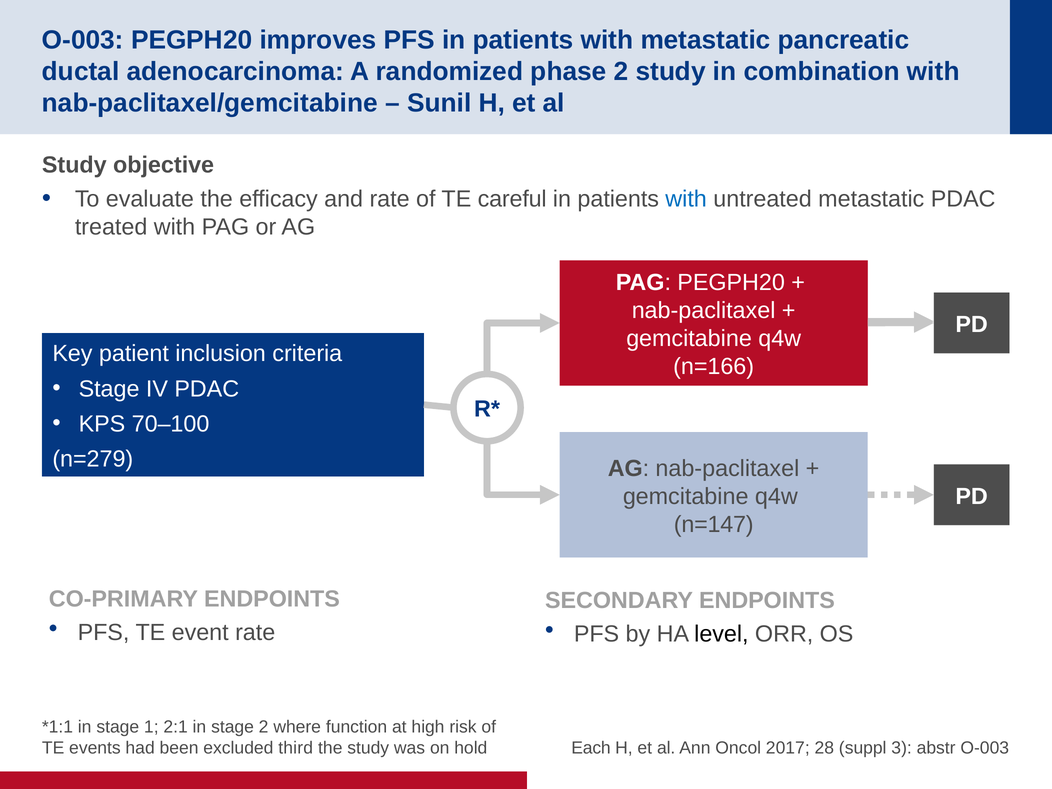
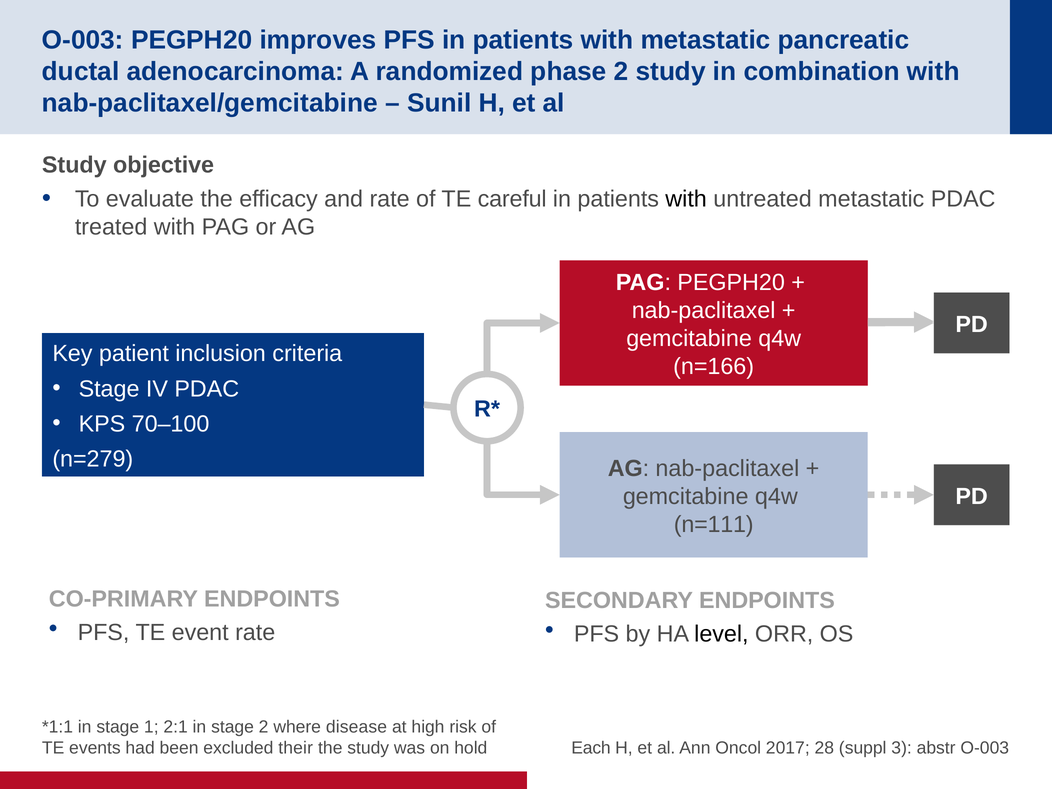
with colour: blue -> black (686, 199)
n=147: n=147 -> n=111 (714, 524)
function: function -> disease (356, 727)
third: third -> their (296, 748)
